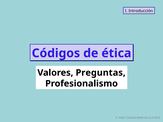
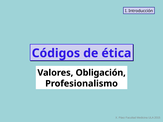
Preguntas: Preguntas -> Obligación (101, 73)
